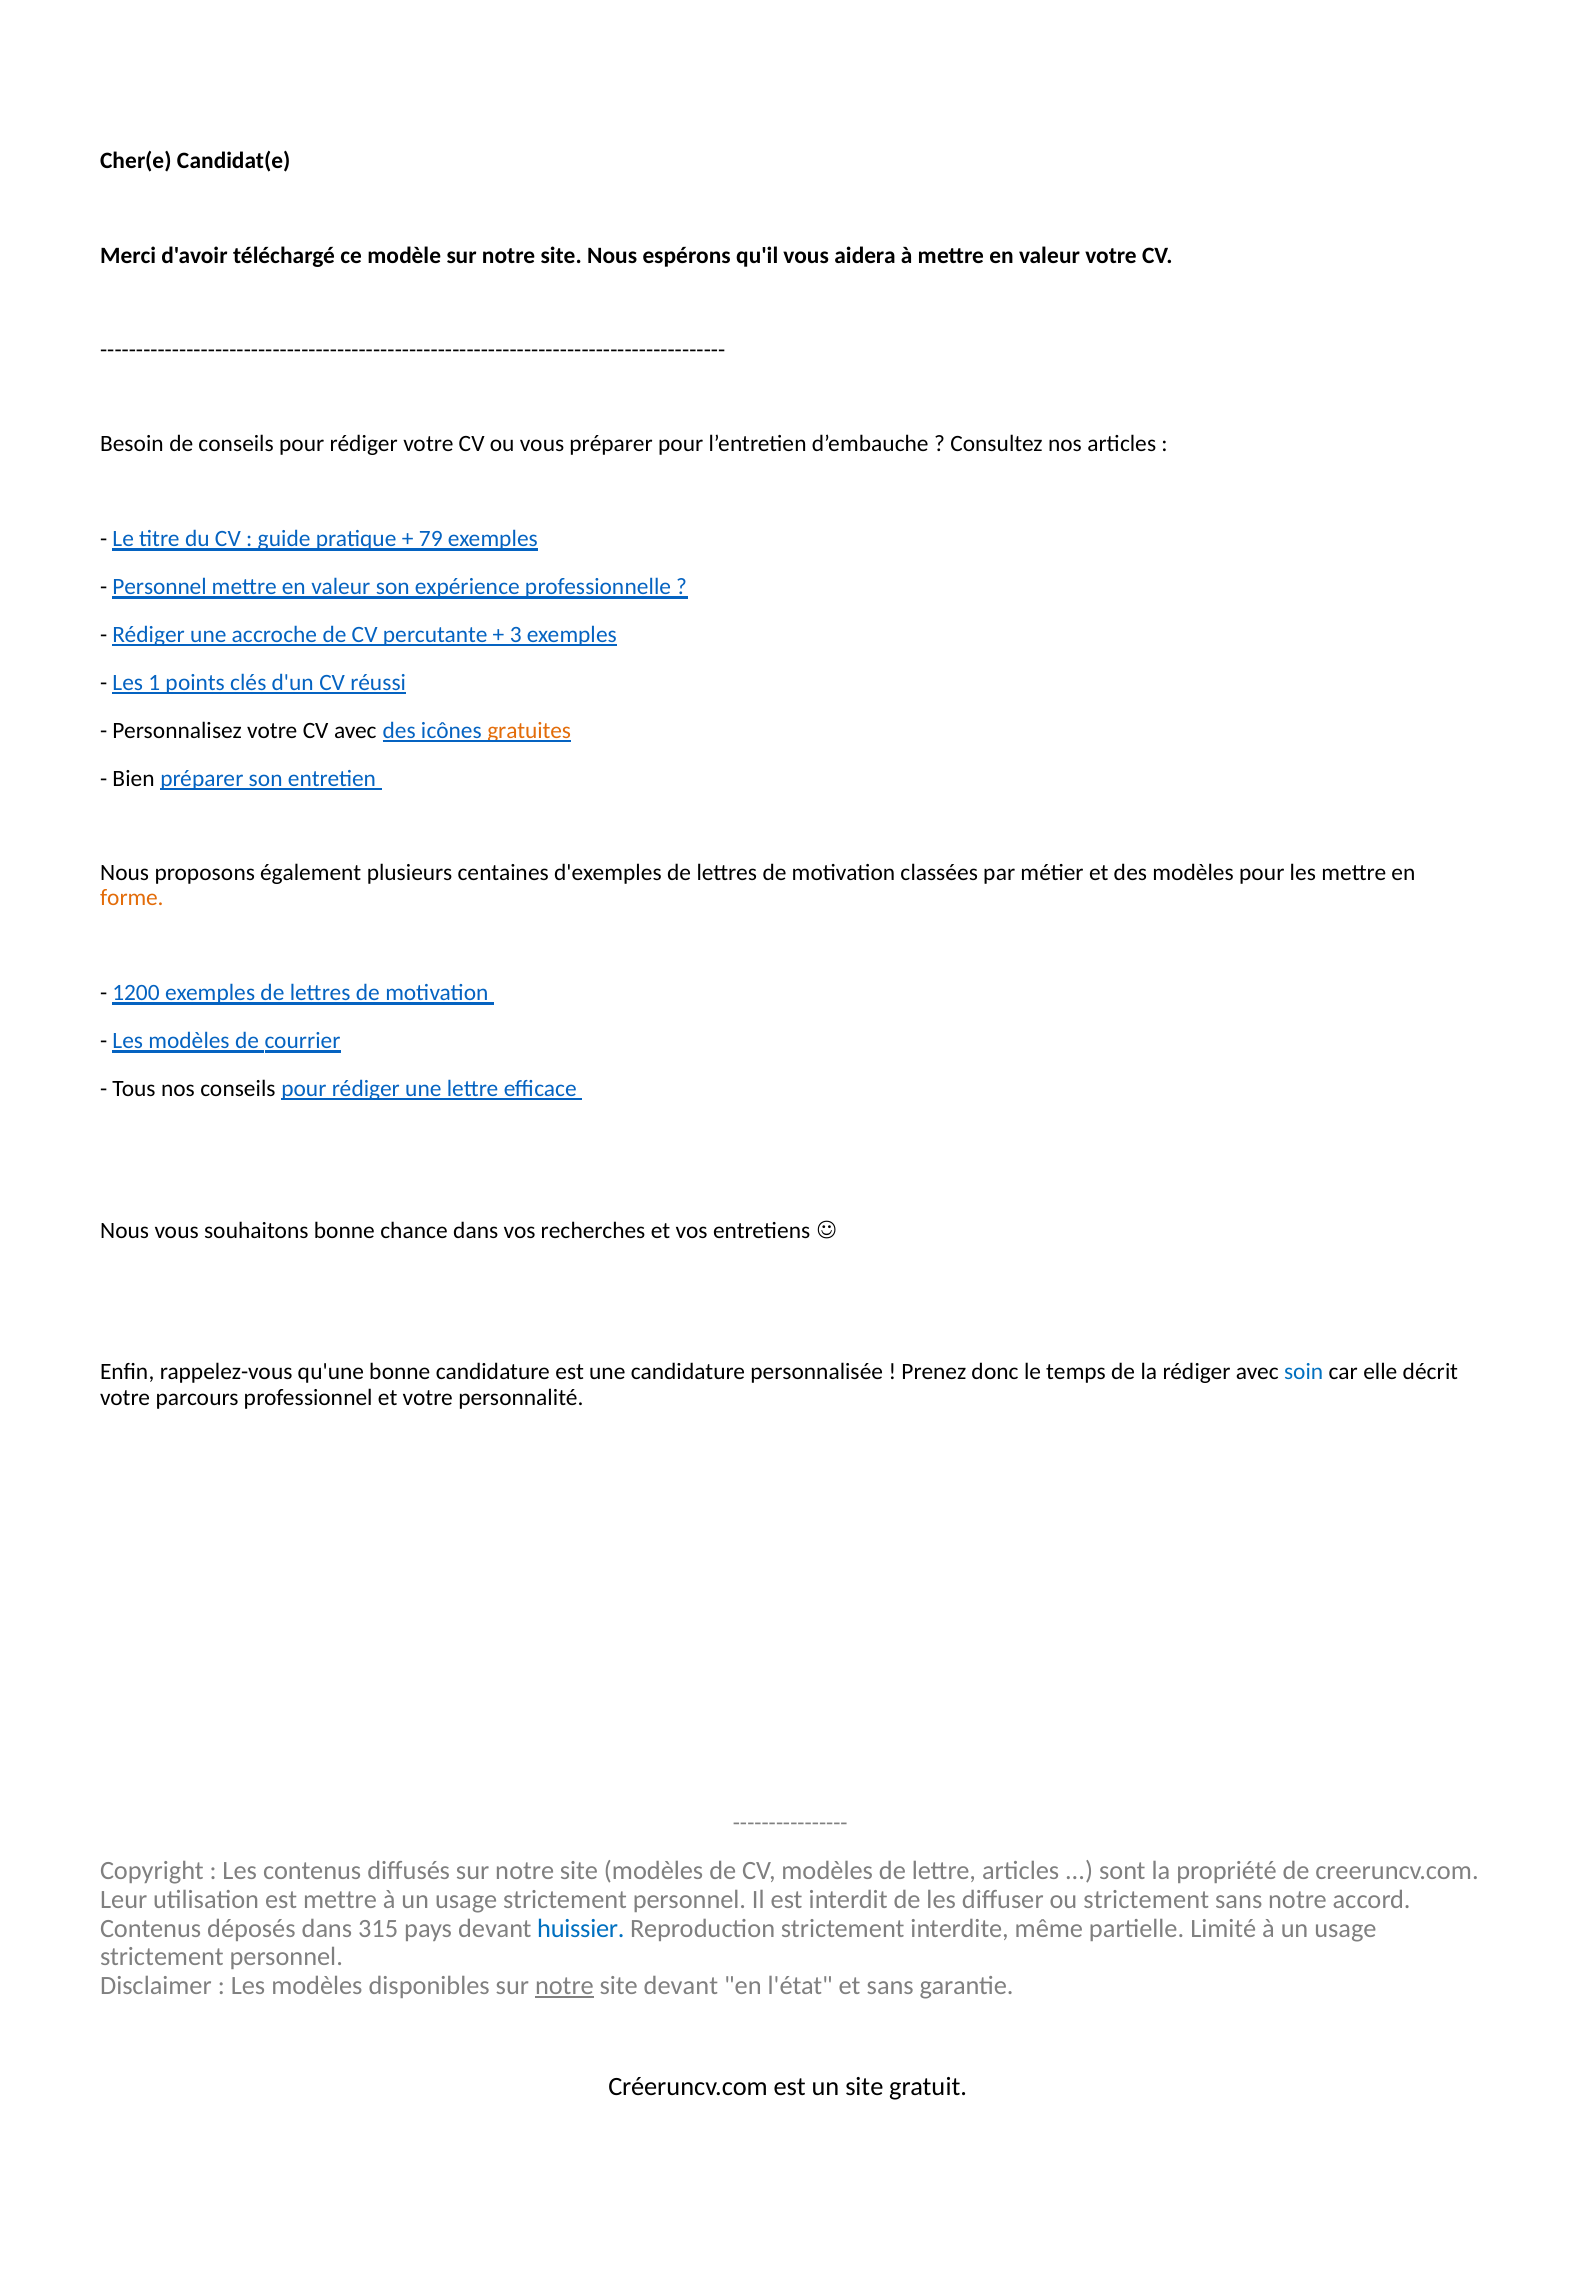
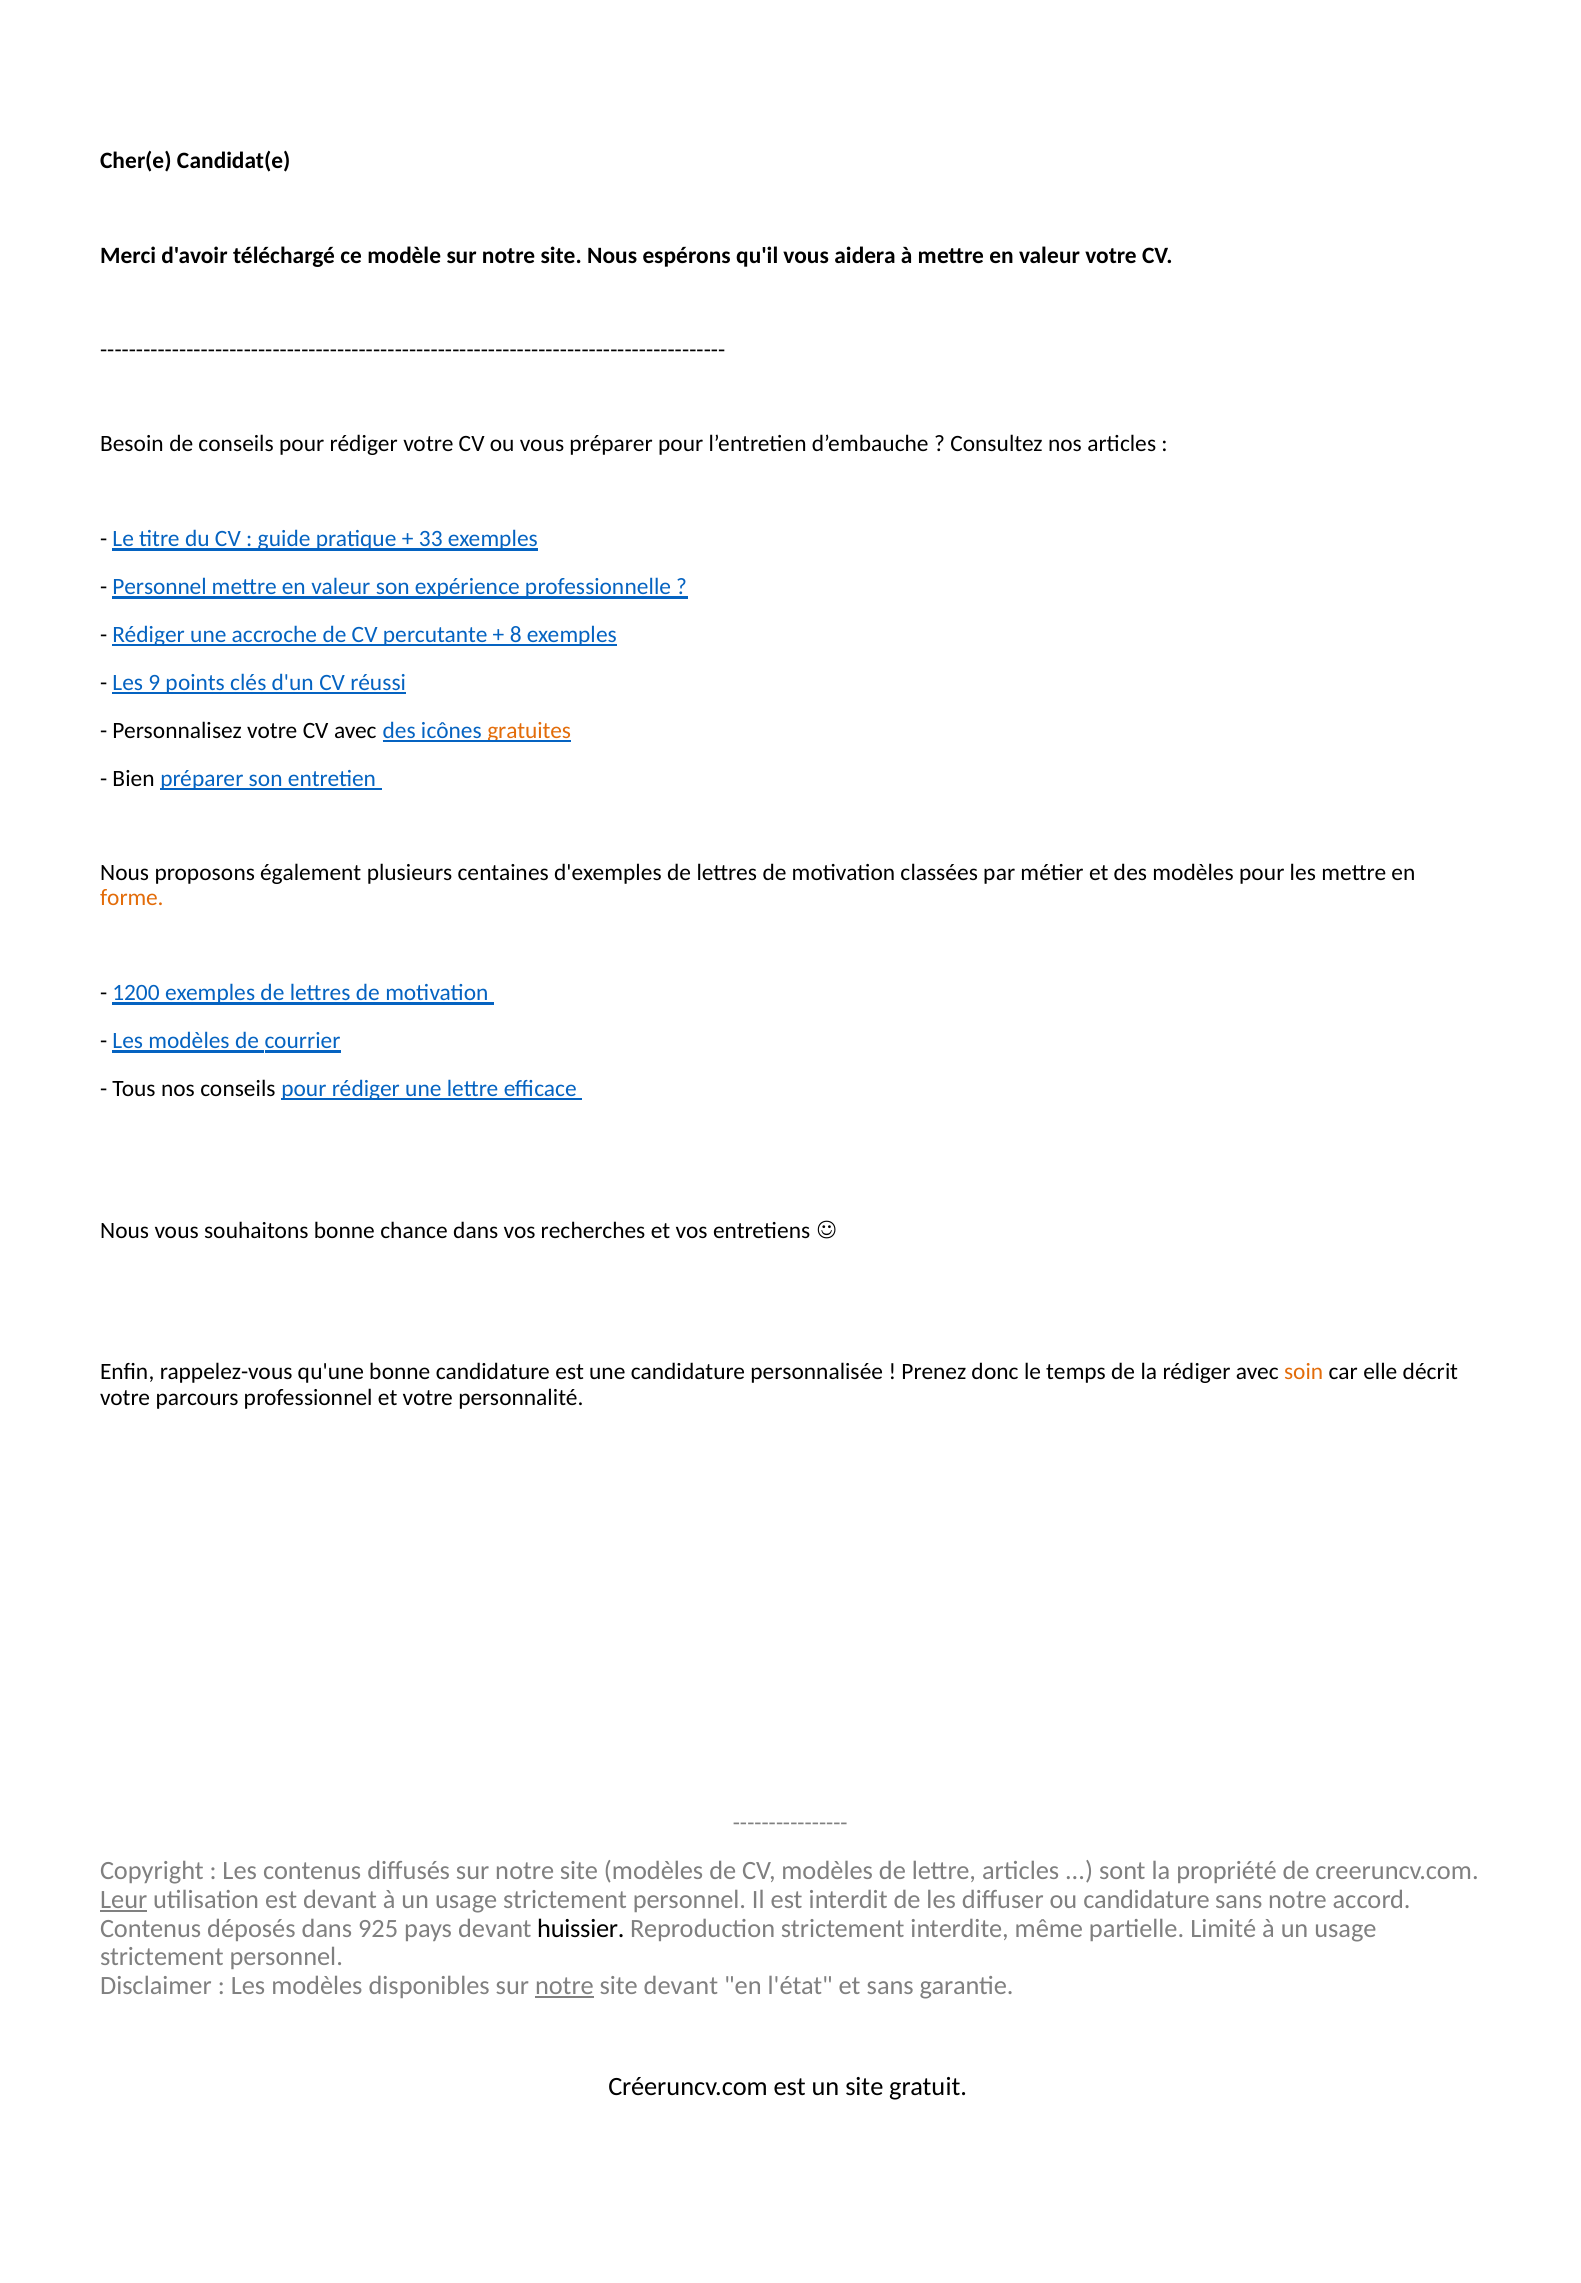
79: 79 -> 33 (431, 539)
3: 3 -> 8 (516, 635)
1: 1 -> 9 (154, 683)
soin colour: blue -> orange (1304, 1373)
Leur underline: none -> present (124, 1900)
est mettre: mettre -> devant (340, 1900)
ou strictement: strictement -> candidature (1146, 1900)
315: 315 -> 925 (378, 1929)
huissier colour: blue -> black (581, 1929)
